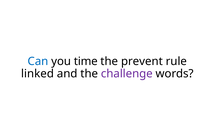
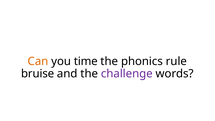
Can colour: blue -> orange (38, 61)
prevent: prevent -> phonics (142, 61)
linked: linked -> bruise (38, 74)
